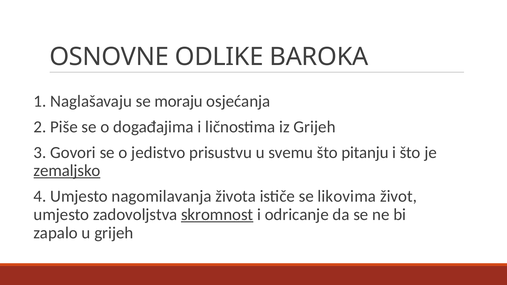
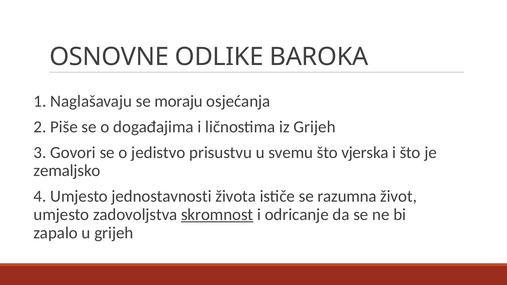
pitanju: pitanju -> vjerska (365, 153)
zemaljsko underline: present -> none (67, 171)
nagomilavanja: nagomilavanja -> jednostavnosti (162, 196)
likovima: likovima -> razumna (347, 196)
